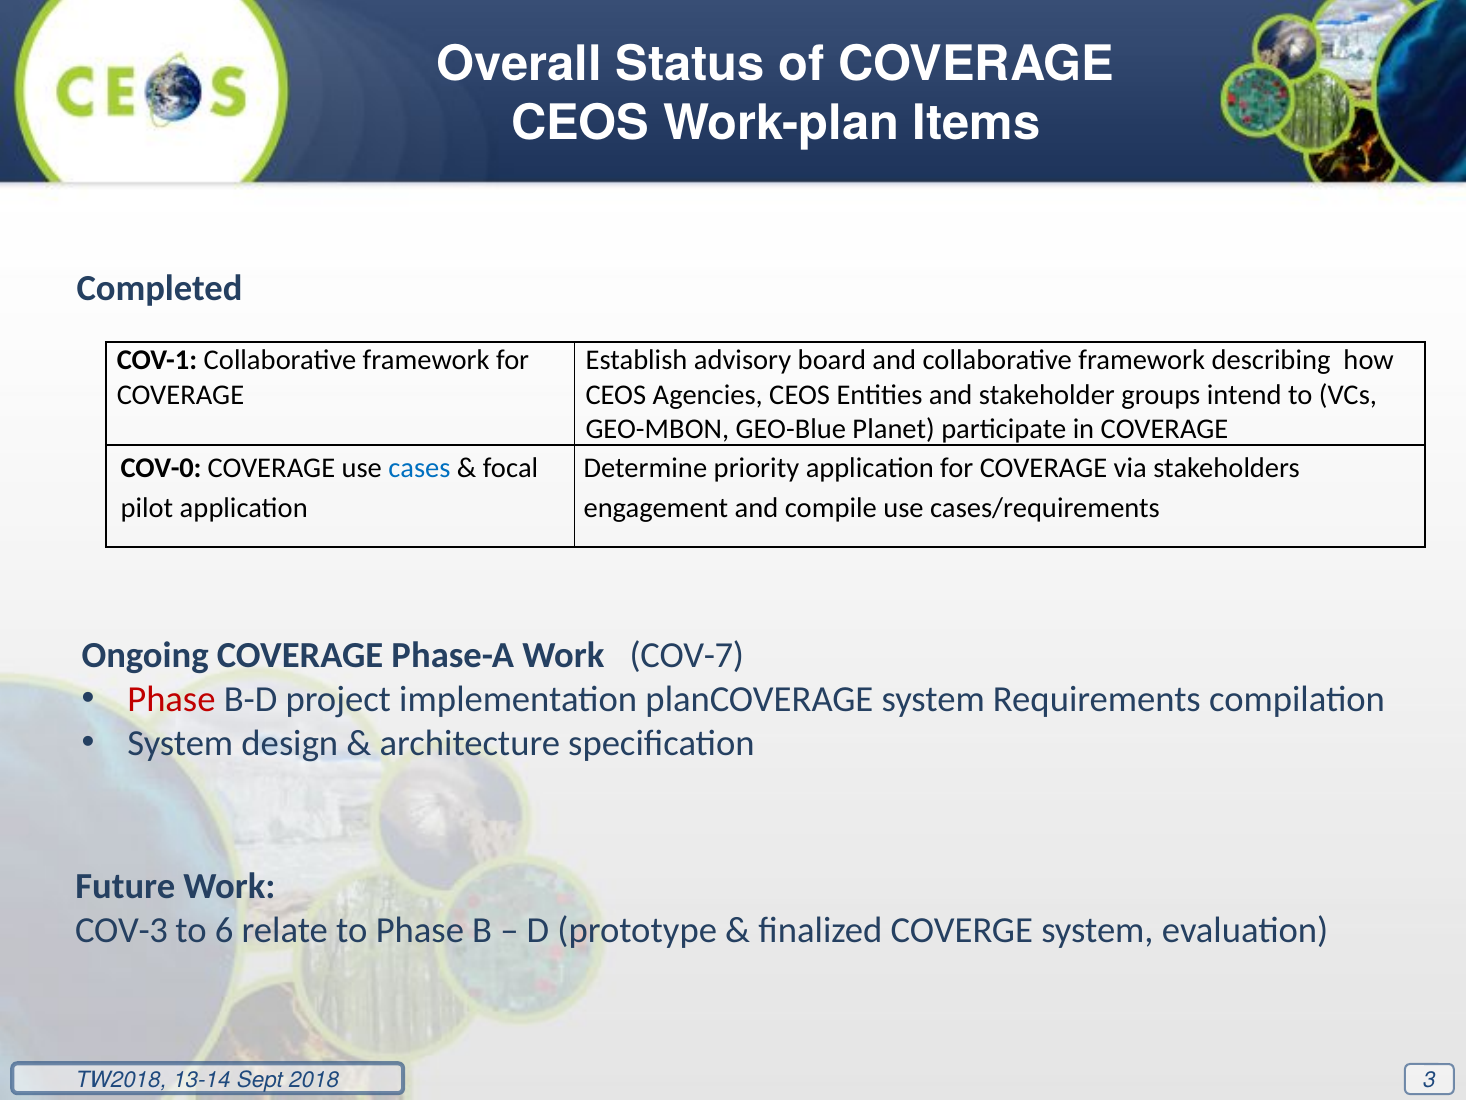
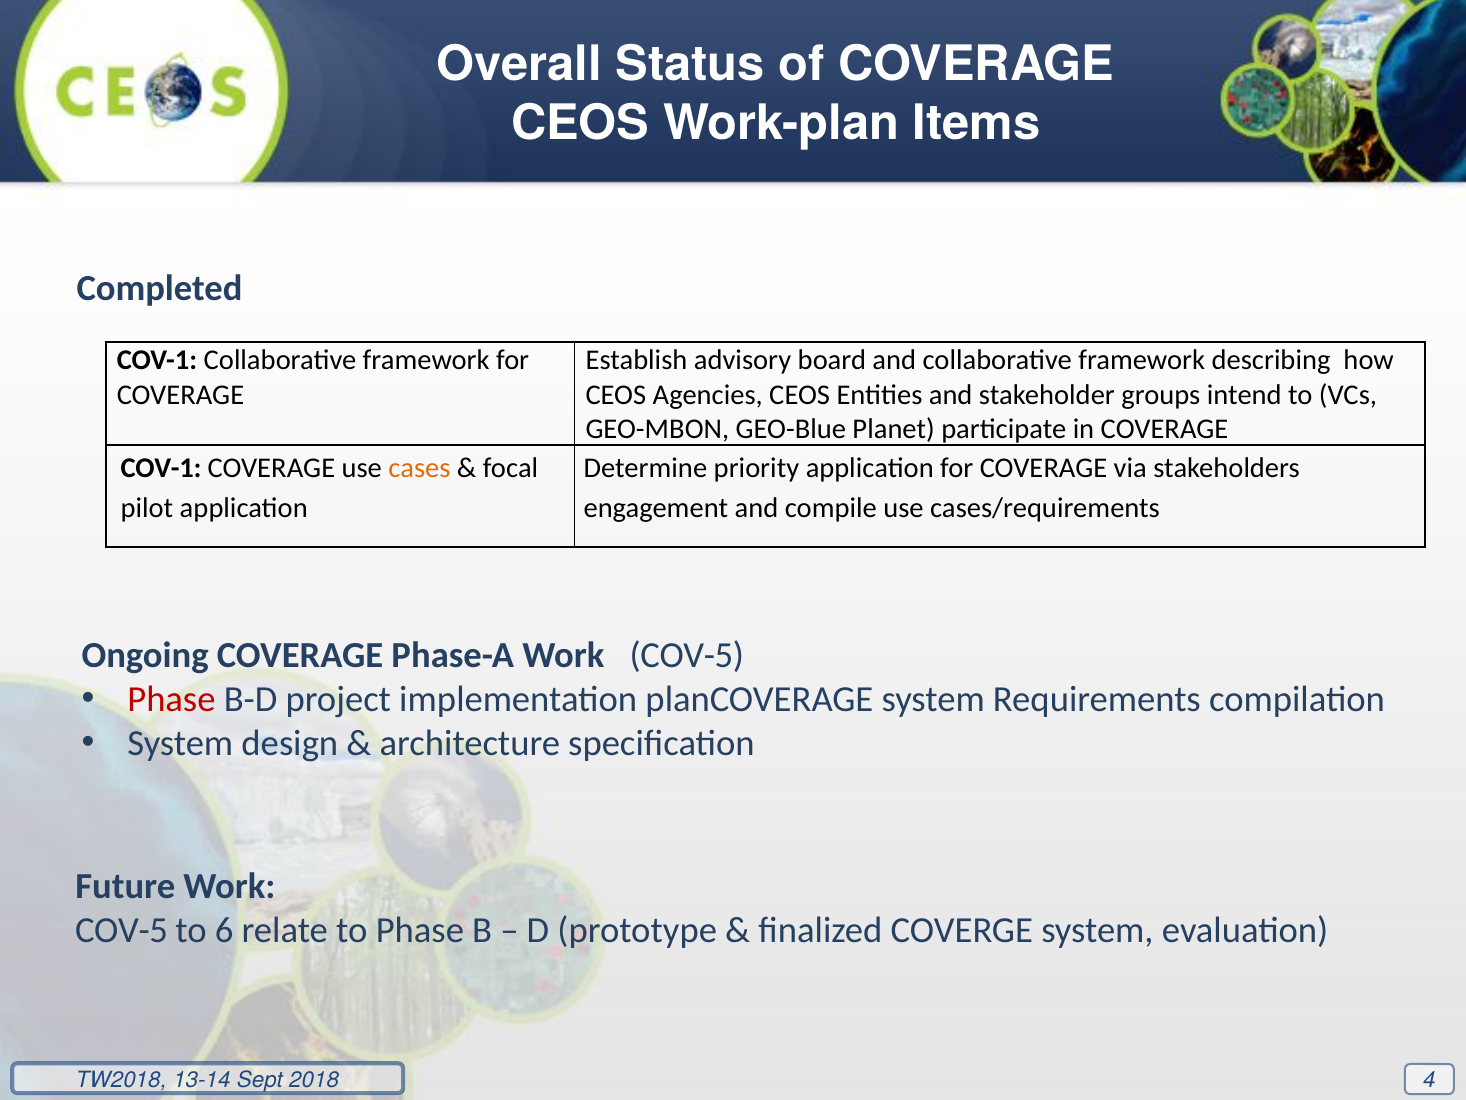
COV-0: COV-0 -> COV-1 (161, 468)
cases colour: blue -> orange (419, 468)
Phase-A Work COV-7: COV-7 -> COV-5 (687, 655)
COV-3: COV-3 -> COV-5 (121, 930)
3: 3 -> 4 (1429, 1080)
